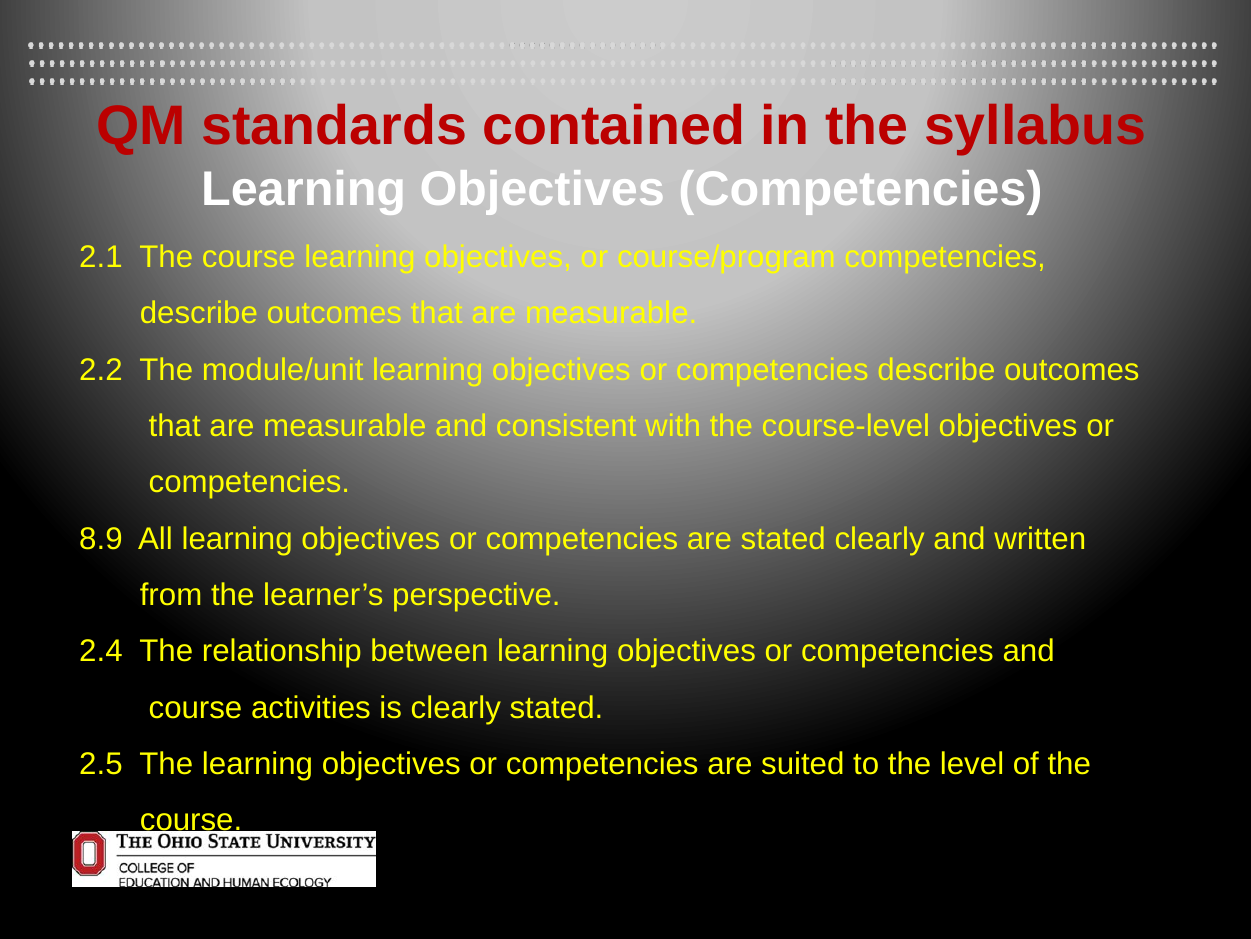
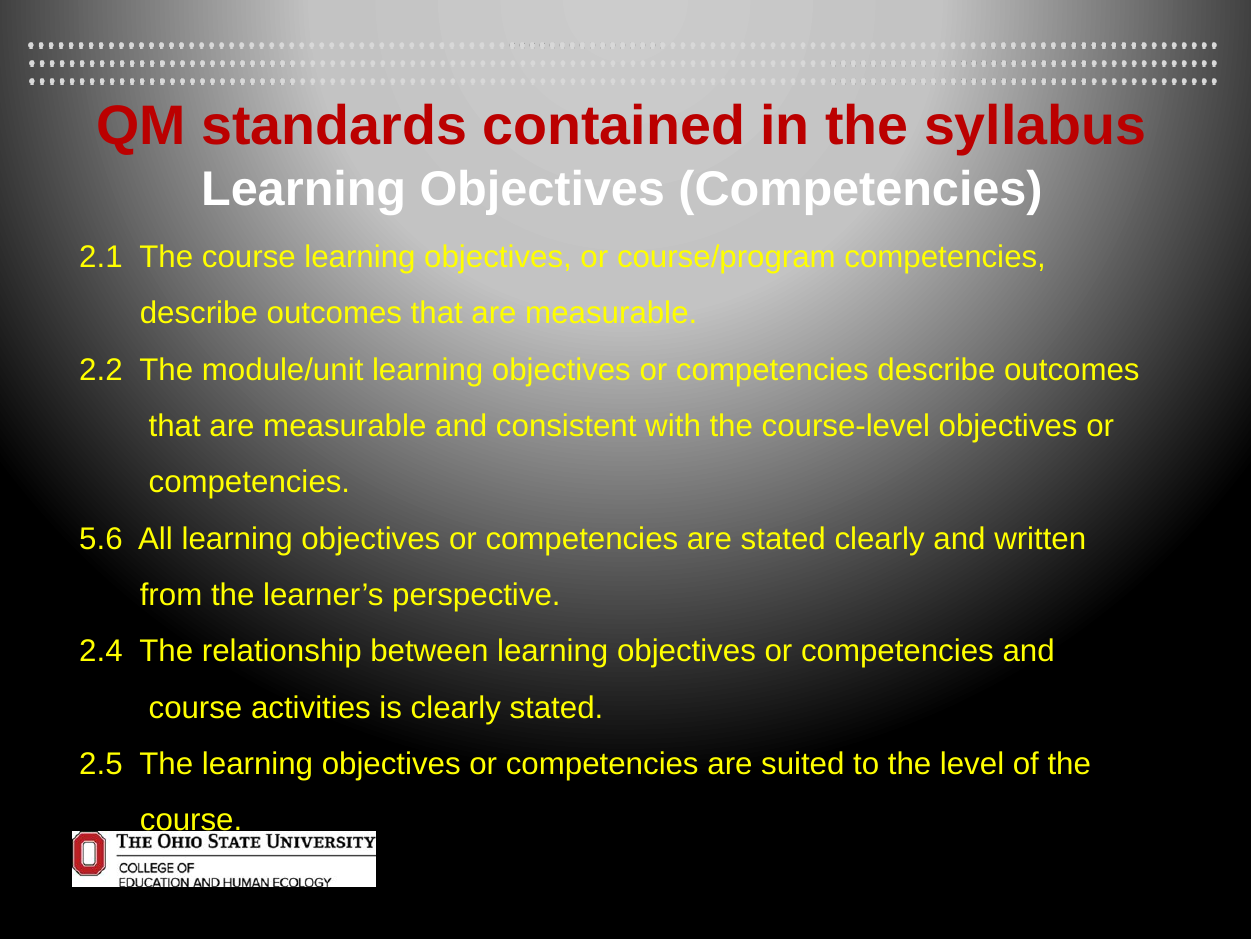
8.9: 8.9 -> 5.6 (101, 538)
